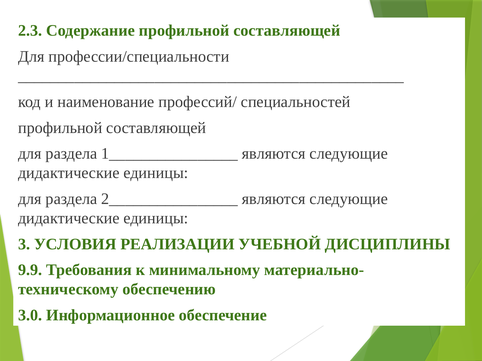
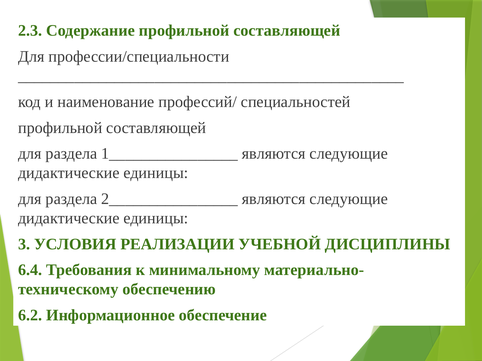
9.9: 9.9 -> 6.4 (30, 270)
3.0: 3.0 -> 6.2 (30, 316)
